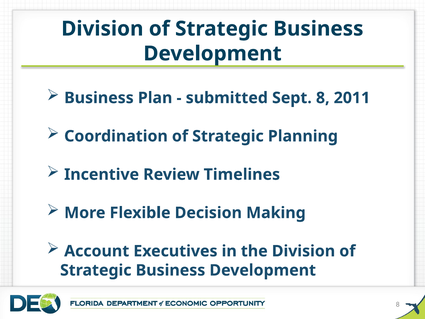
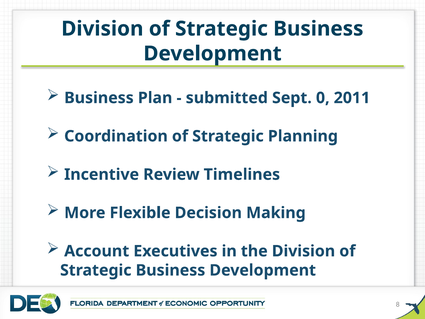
Sept 8: 8 -> 0 (323, 98)
